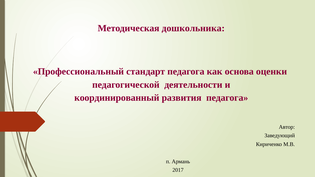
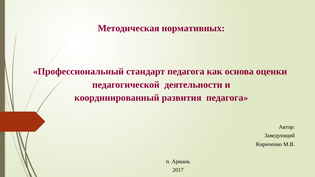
дошкольника: дошкольника -> нормативных (193, 28)
